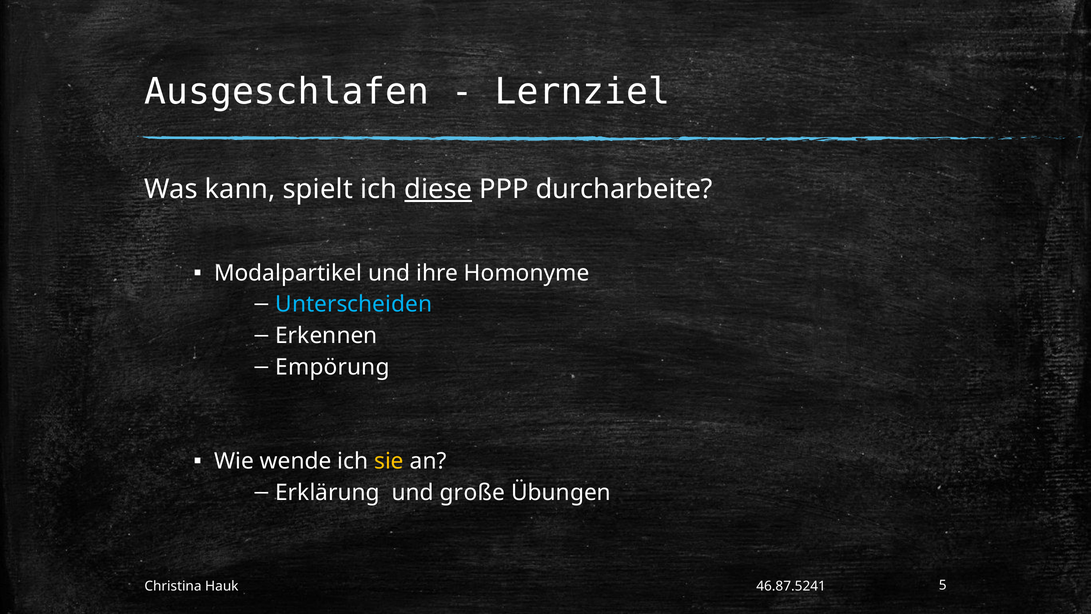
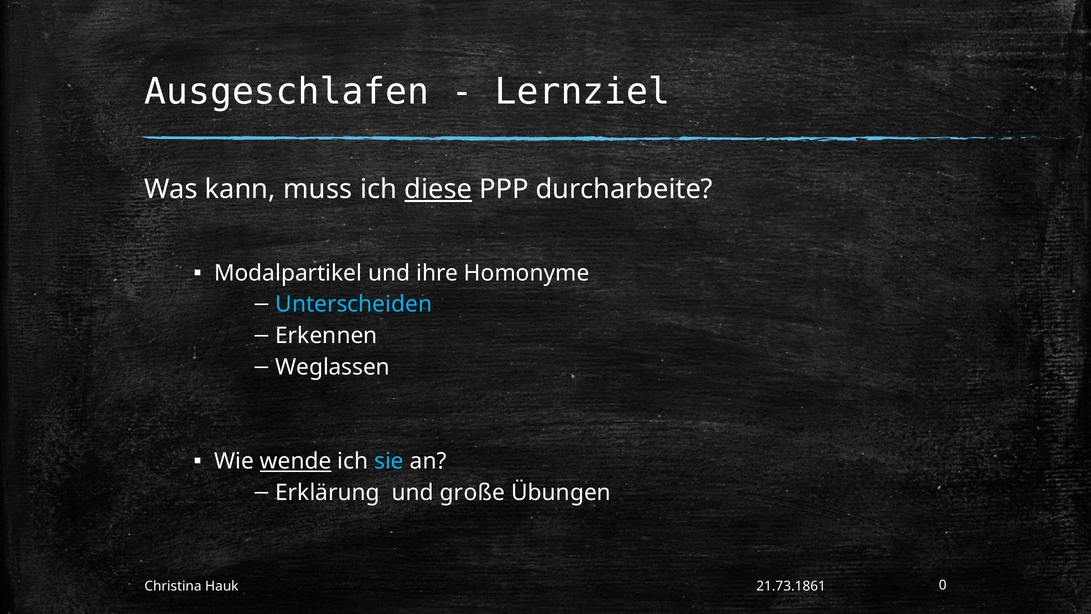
spielt: spielt -> muss (318, 189)
Empörung: Empörung -> Weglassen (333, 367)
wende underline: none -> present (296, 461)
sie colour: yellow -> light blue (389, 461)
46.87.5241: 46.87.5241 -> 21.73.1861 (791, 586)
5: 5 -> 0 (943, 585)
